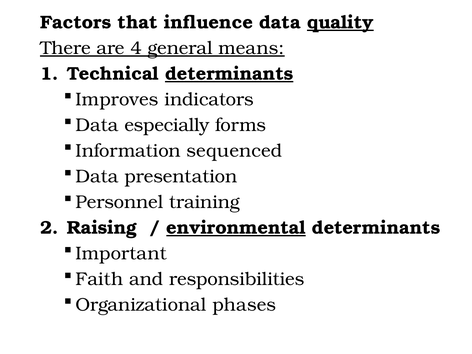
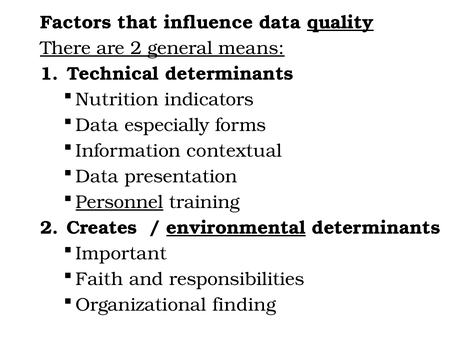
are 4: 4 -> 2 (136, 48)
determinants underline: present -> none (229, 74)
Improves: Improves -> Nutrition (117, 99)
sequenced: sequenced -> contextual (234, 151)
Personnel underline: none -> present (119, 202)
Raising: Raising -> Creates (102, 228)
phases: phases -> finding (244, 305)
